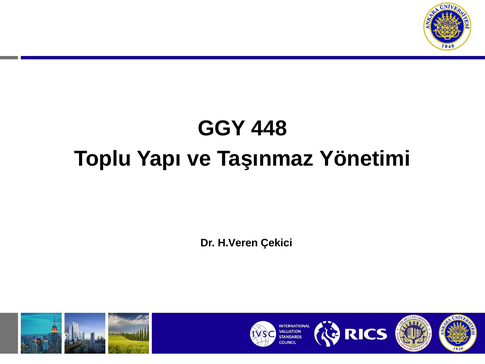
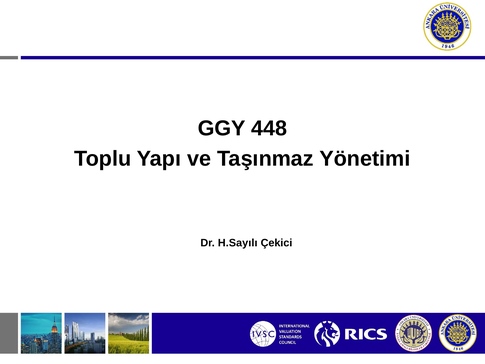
H.Veren: H.Veren -> H.Sayılı (238, 243)
